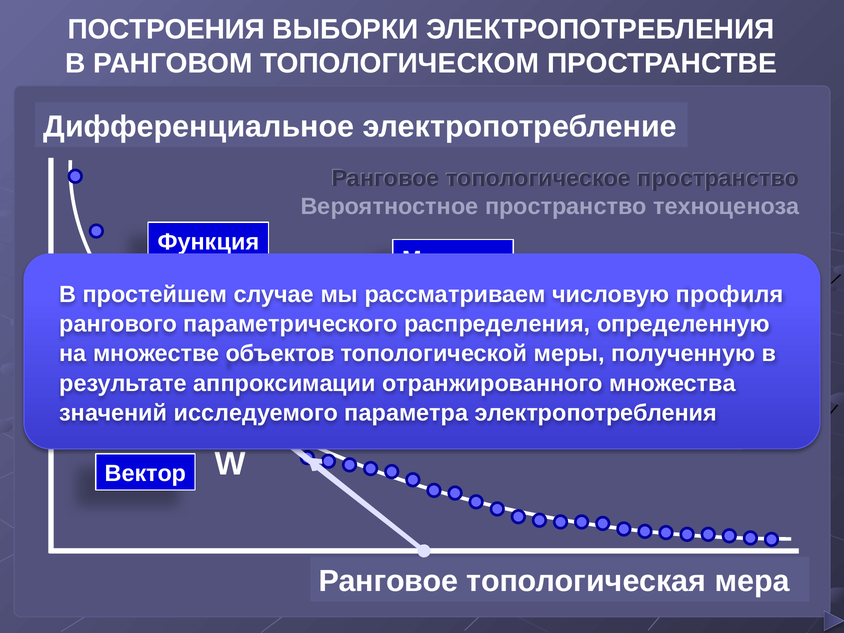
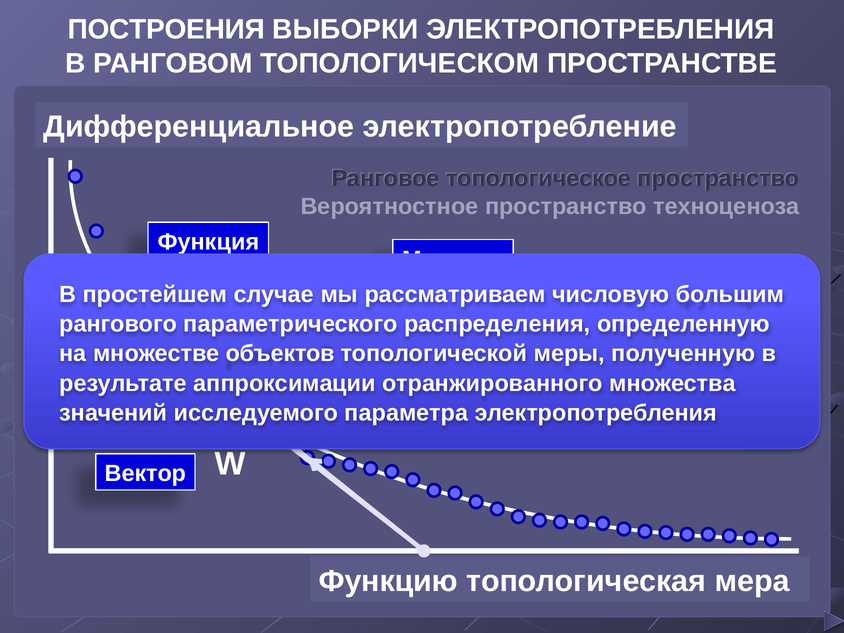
профиля: профиля -> большим (730, 295)
Ранговое: Ранговое -> Функцию (388, 581)
